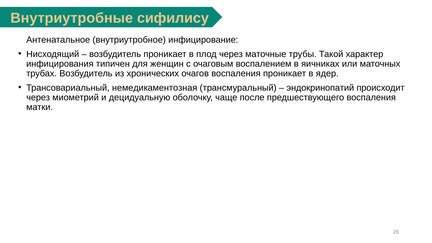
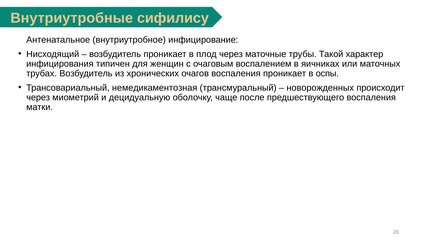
ядер: ядер -> оспы (327, 73)
эндокринопатий: эндокринопатий -> новорожденных (320, 88)
